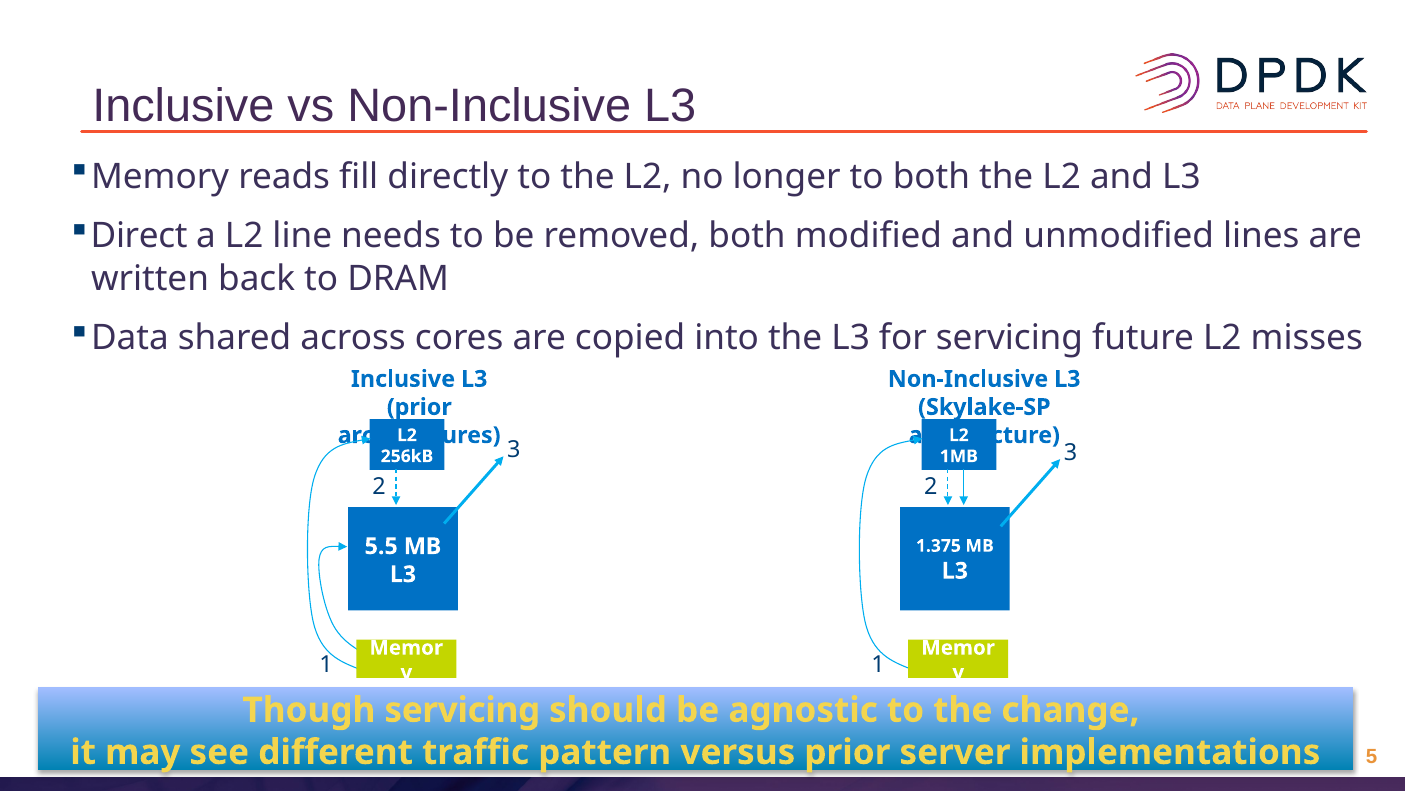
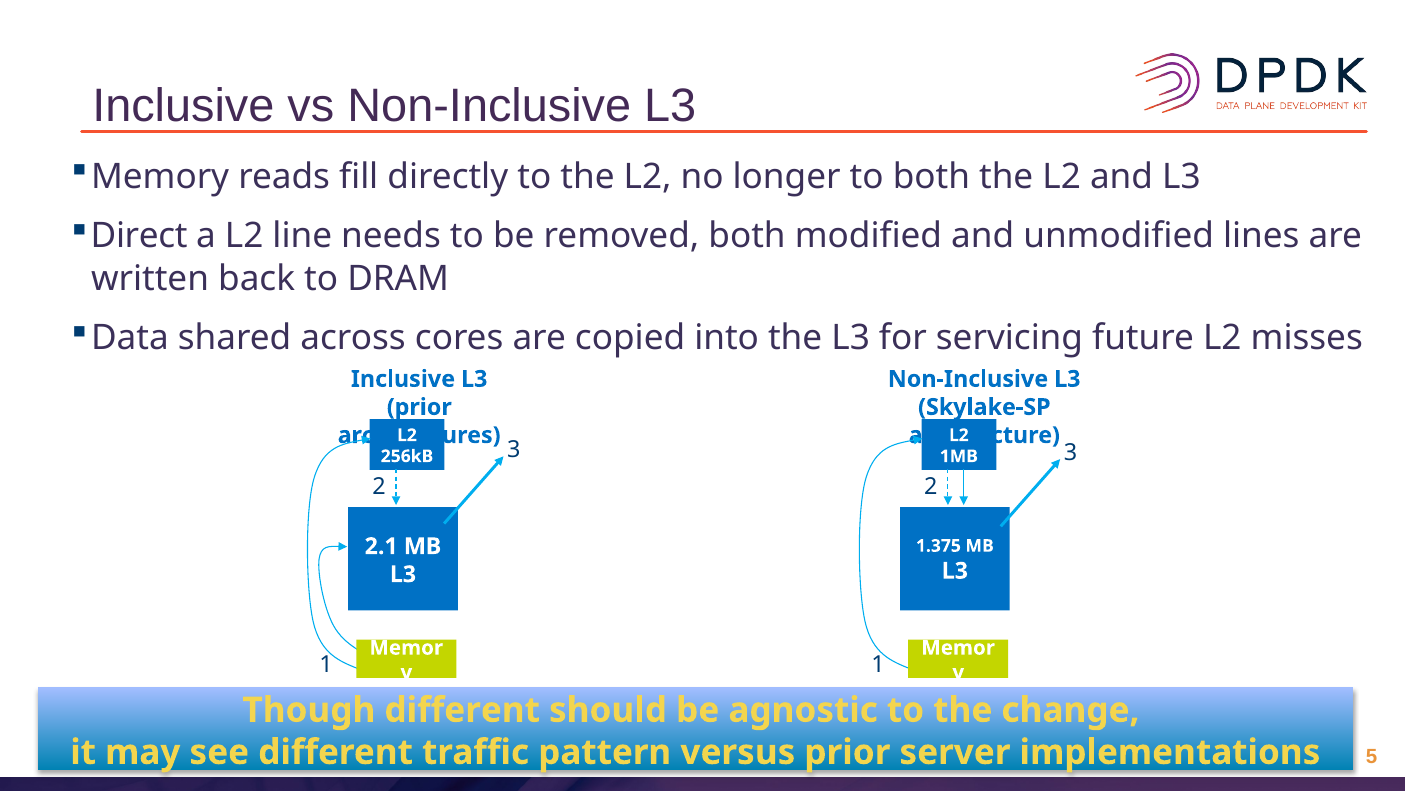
5.5: 5.5 -> 2.1 (381, 546)
Though servicing: servicing -> different (462, 710)
